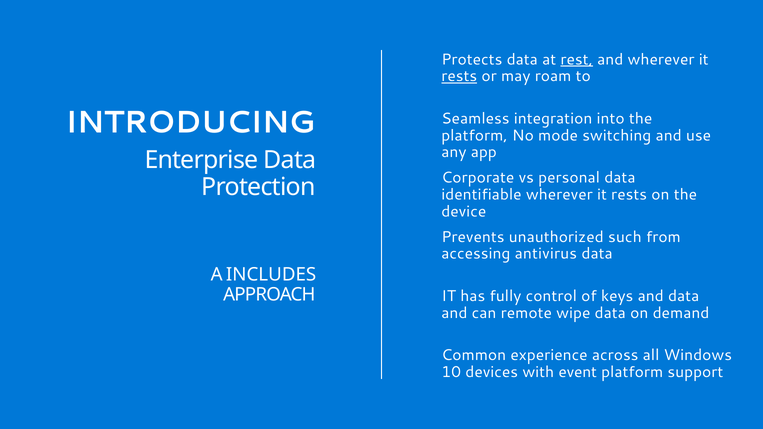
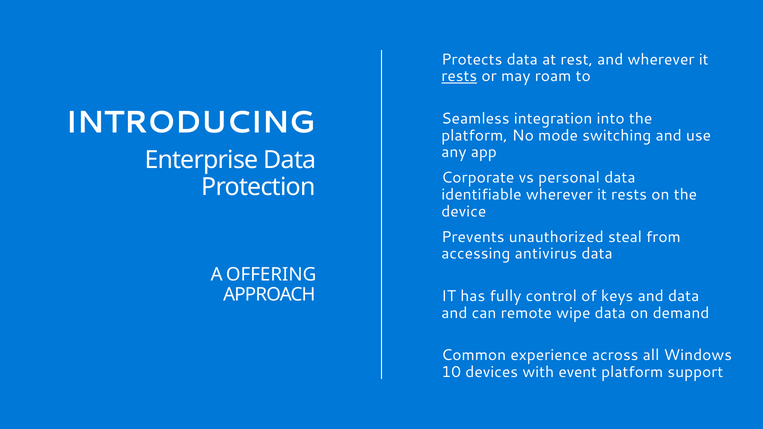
rest underline: present -> none (577, 59)
such: such -> steal (625, 237)
INCLUDES: INCLUDES -> OFFERING (271, 275)
